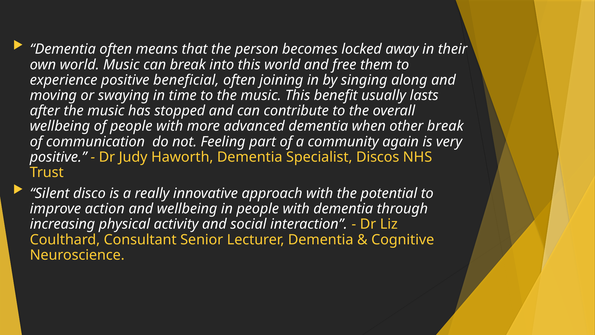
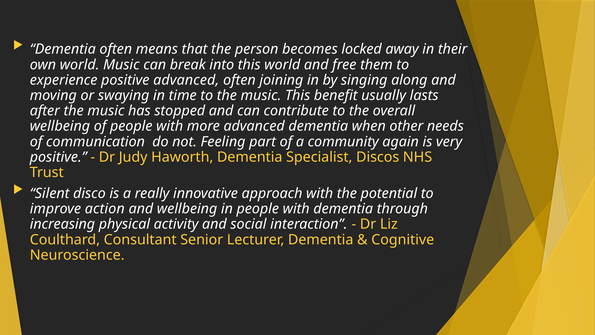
positive beneficial: beneficial -> advanced (186, 80)
other break: break -> needs (445, 126)
